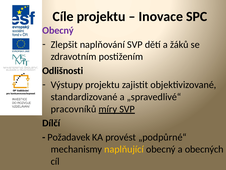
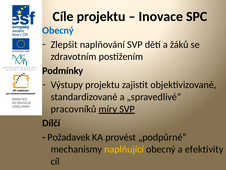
Obecný colour: purple -> blue (58, 30)
Odlišnosti: Odlišnosti -> Podmínky (63, 71)
obecných: obecných -> efektivity (204, 149)
